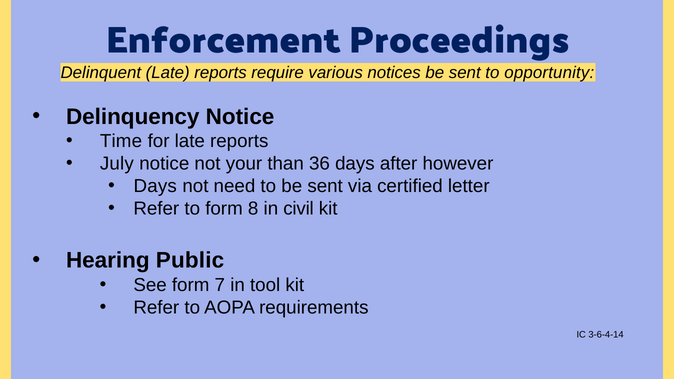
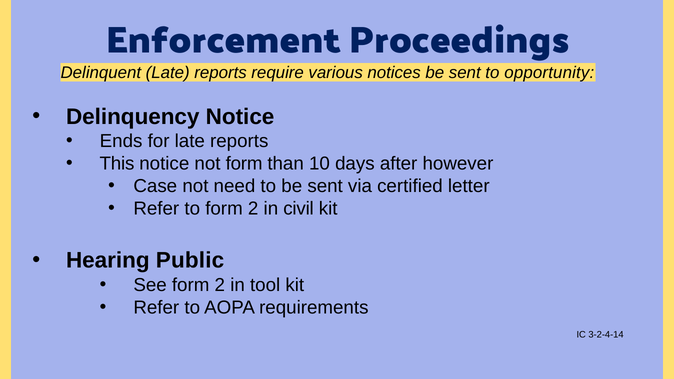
Time: Time -> Ends (121, 141)
July: July -> This (117, 164)
not your: your -> form (244, 164)
36: 36 -> 10 (319, 164)
Days: Days -> Case (155, 186)
to form 8: 8 -> 2 (253, 209)
See form 7: 7 -> 2 (220, 285)
3-6-4-14: 3-6-4-14 -> 3-2-4-14 (606, 335)
